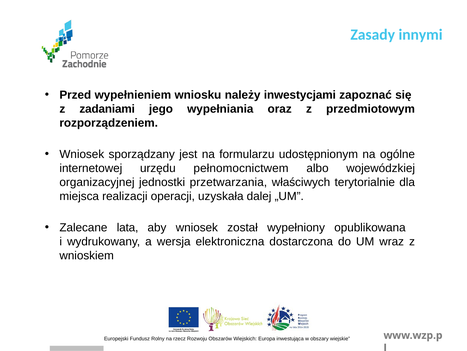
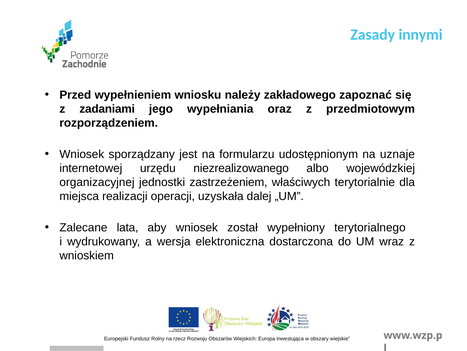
inwestycjami: inwestycjami -> zakładowego (300, 95)
ogólne: ogólne -> uznaje (397, 154)
pełnomocnictwem: pełnomocnictwem -> niezrealizowanego (241, 168)
przetwarzania: przetwarzania -> zastrzeżeniem (229, 182)
opublikowana: opublikowana -> terytorialnego (370, 227)
